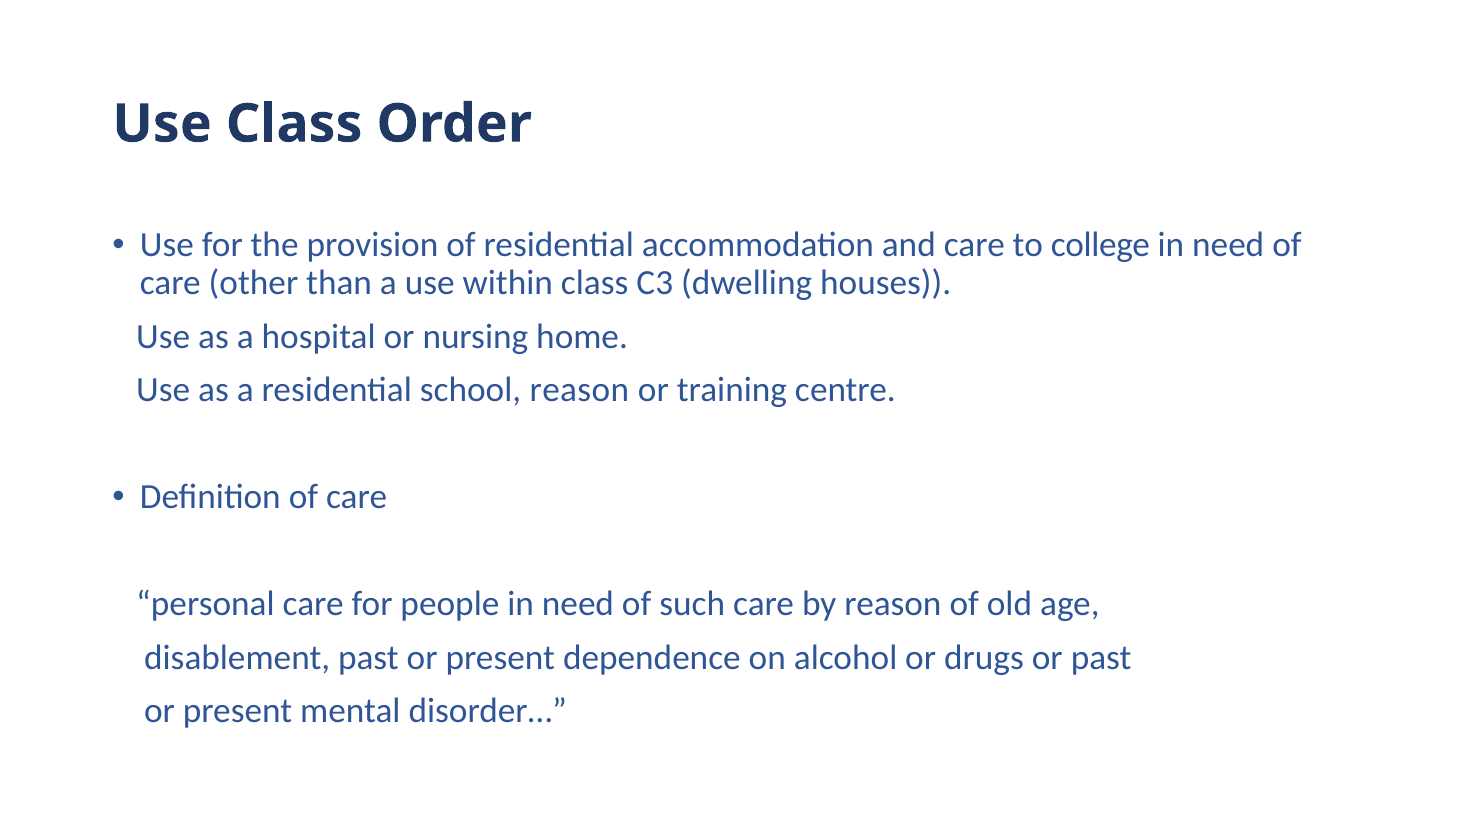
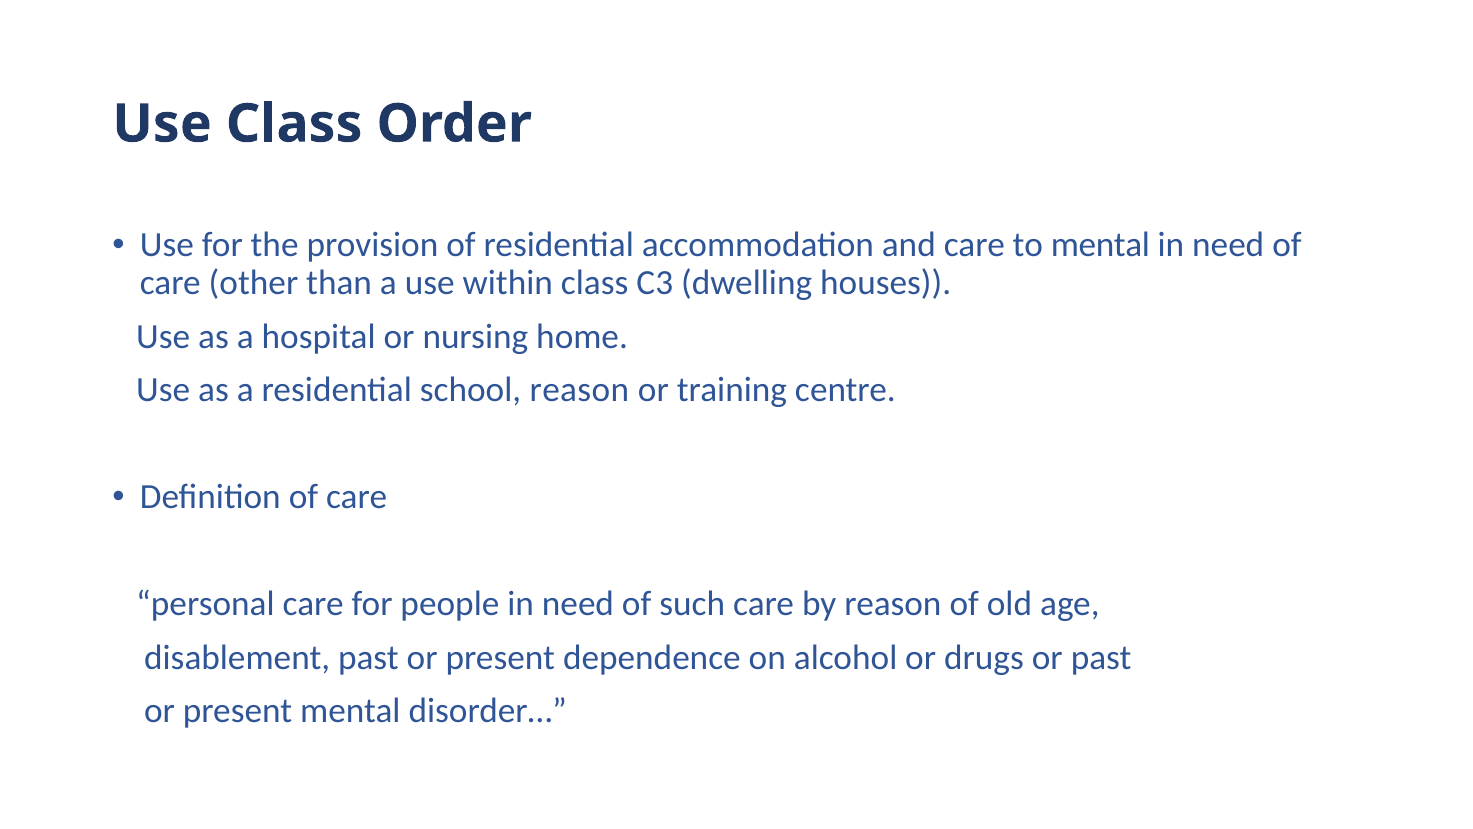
to college: college -> mental (1100, 245)
